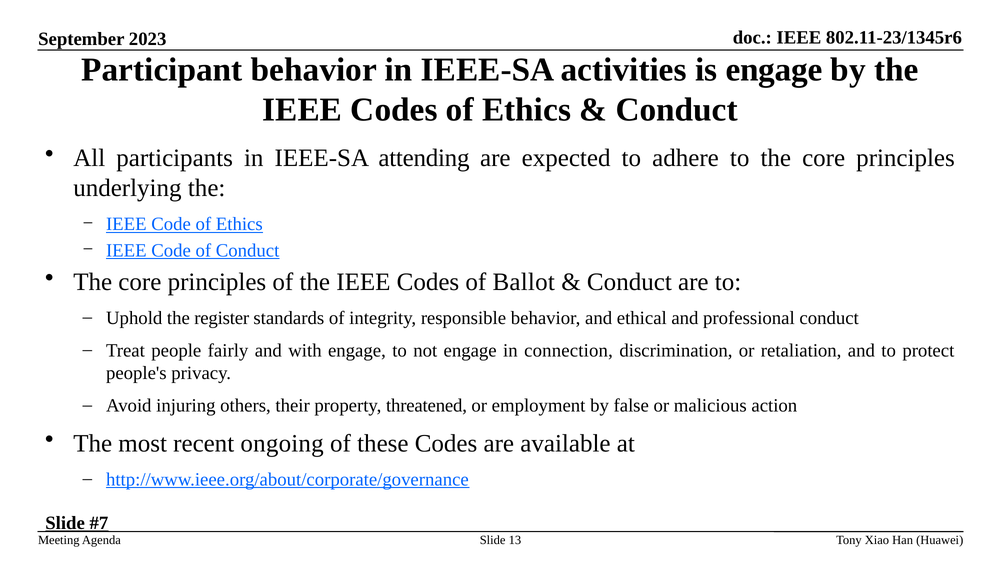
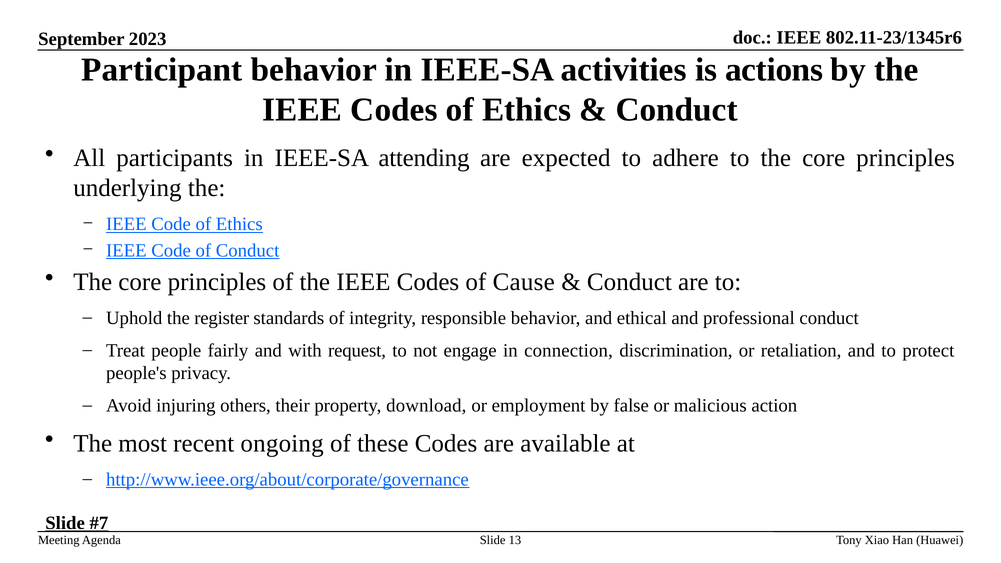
is engage: engage -> actions (774, 70)
Ballot: Ballot -> Cause (524, 282)
with engage: engage -> request (357, 350)
threatened: threatened -> download (426, 406)
